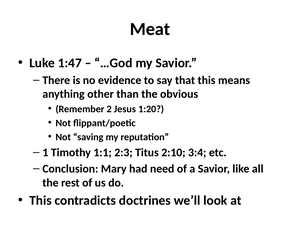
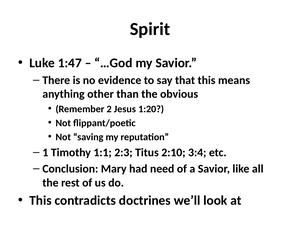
Meat: Meat -> Spirit (150, 29)
